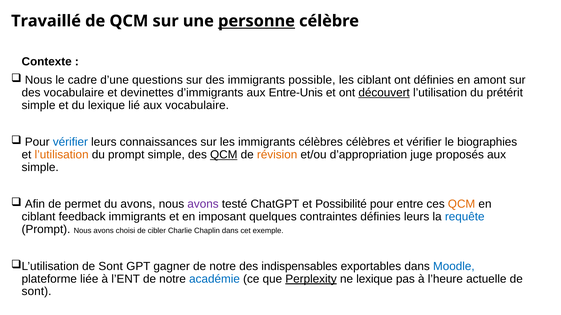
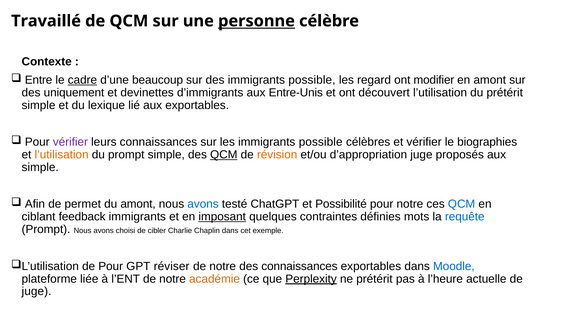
Nous: Nous -> Entre (39, 80)
cadre underline: none -> present (82, 80)
questions: questions -> beaucoup (158, 80)
les ciblant: ciblant -> regard (374, 80)
ont définies: définies -> modifier (434, 80)
des vocabulaire: vocabulaire -> uniquement (74, 93)
découvert underline: present -> none (384, 93)
aux vocabulaire: vocabulaire -> exportables (197, 105)
vérifier colour: blue -> purple (70, 142)
les immigrants célèbres: célèbres -> possible (321, 142)
du avons: avons -> amont (138, 205)
avons colour: purple -> blue (203, 205)
pour entre: entre -> notre (410, 205)
QCM colour: orange -> blue (462, 205)
imposant underline: none -> present (222, 217)
définies leurs: leurs -> mots (417, 217)
Sont: Sont -> Pour (111, 267)
gagner: gagner -> réviser (172, 267)
des indispensables: indispensables -> connaissances (299, 267)
académie colour: blue -> orange (215, 279)
ne lexique: lexique -> prétérit (374, 279)
sont: sont -> juge (37, 292)
